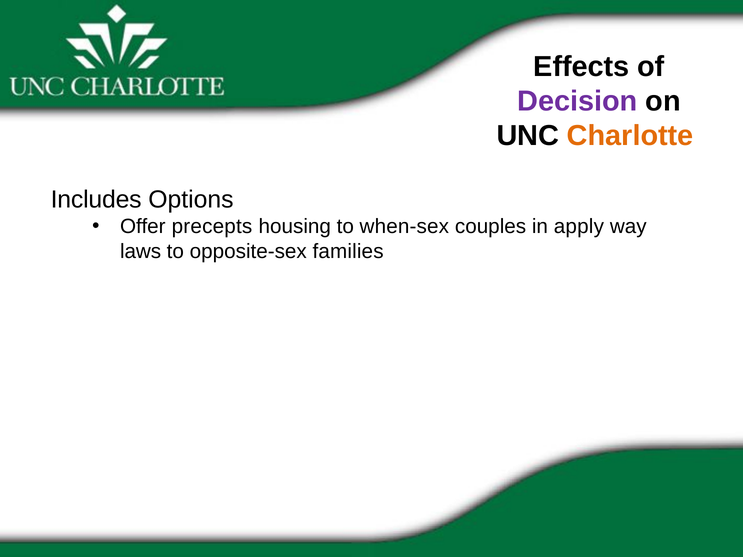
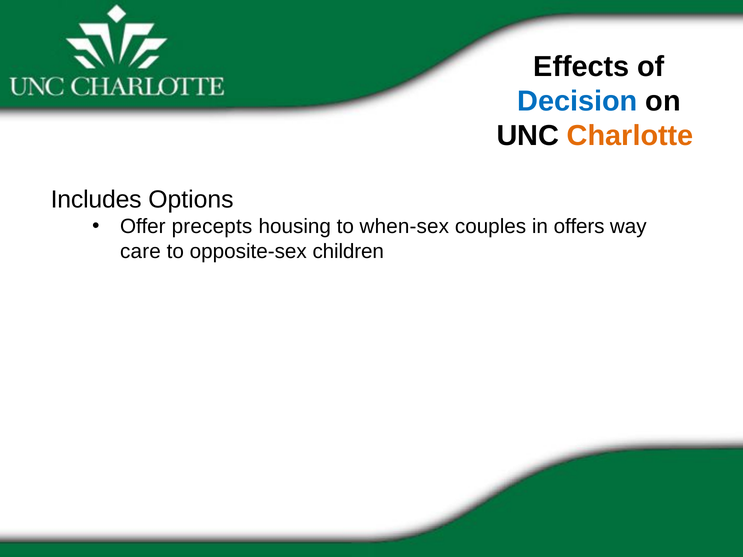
Decision colour: purple -> blue (577, 101)
apply: apply -> offers (579, 227)
laws: laws -> care (140, 252)
families: families -> children (348, 252)
